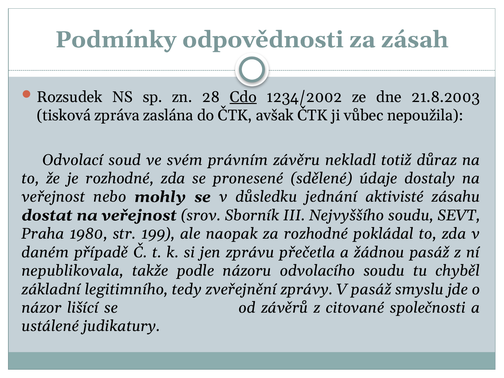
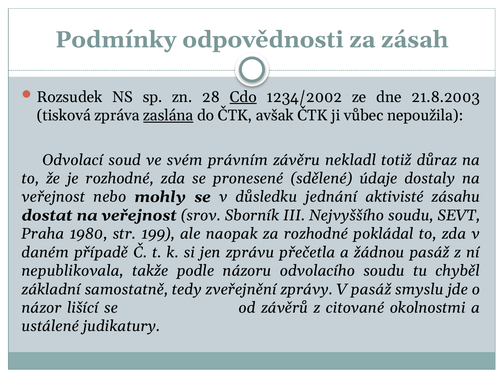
zaslána underline: none -> present (168, 115)
legitimního: legitimního -> samostatně (126, 289)
společnosti: společnosti -> okolnostmi (428, 308)
